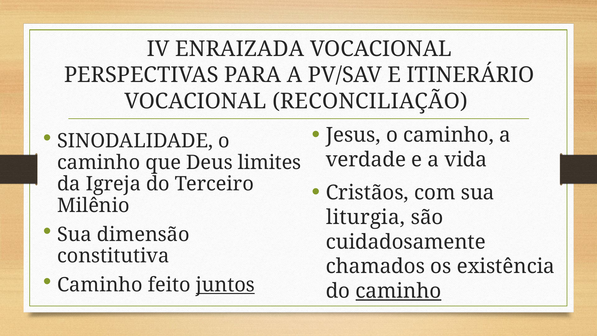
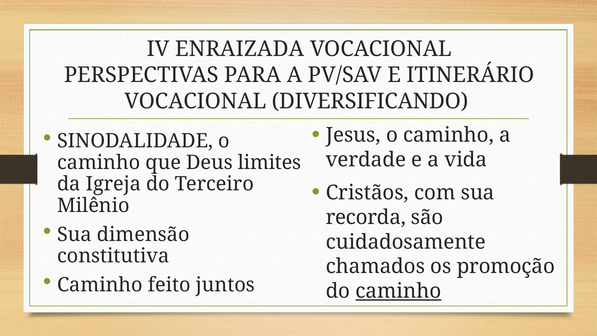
RECONCILIAÇÃO: RECONCILIAÇÃO -> DIVERSIFICANDO (370, 101)
liturgia: liturgia -> recorda (366, 217)
existência: existência -> promoção (506, 266)
juntos underline: present -> none (225, 285)
